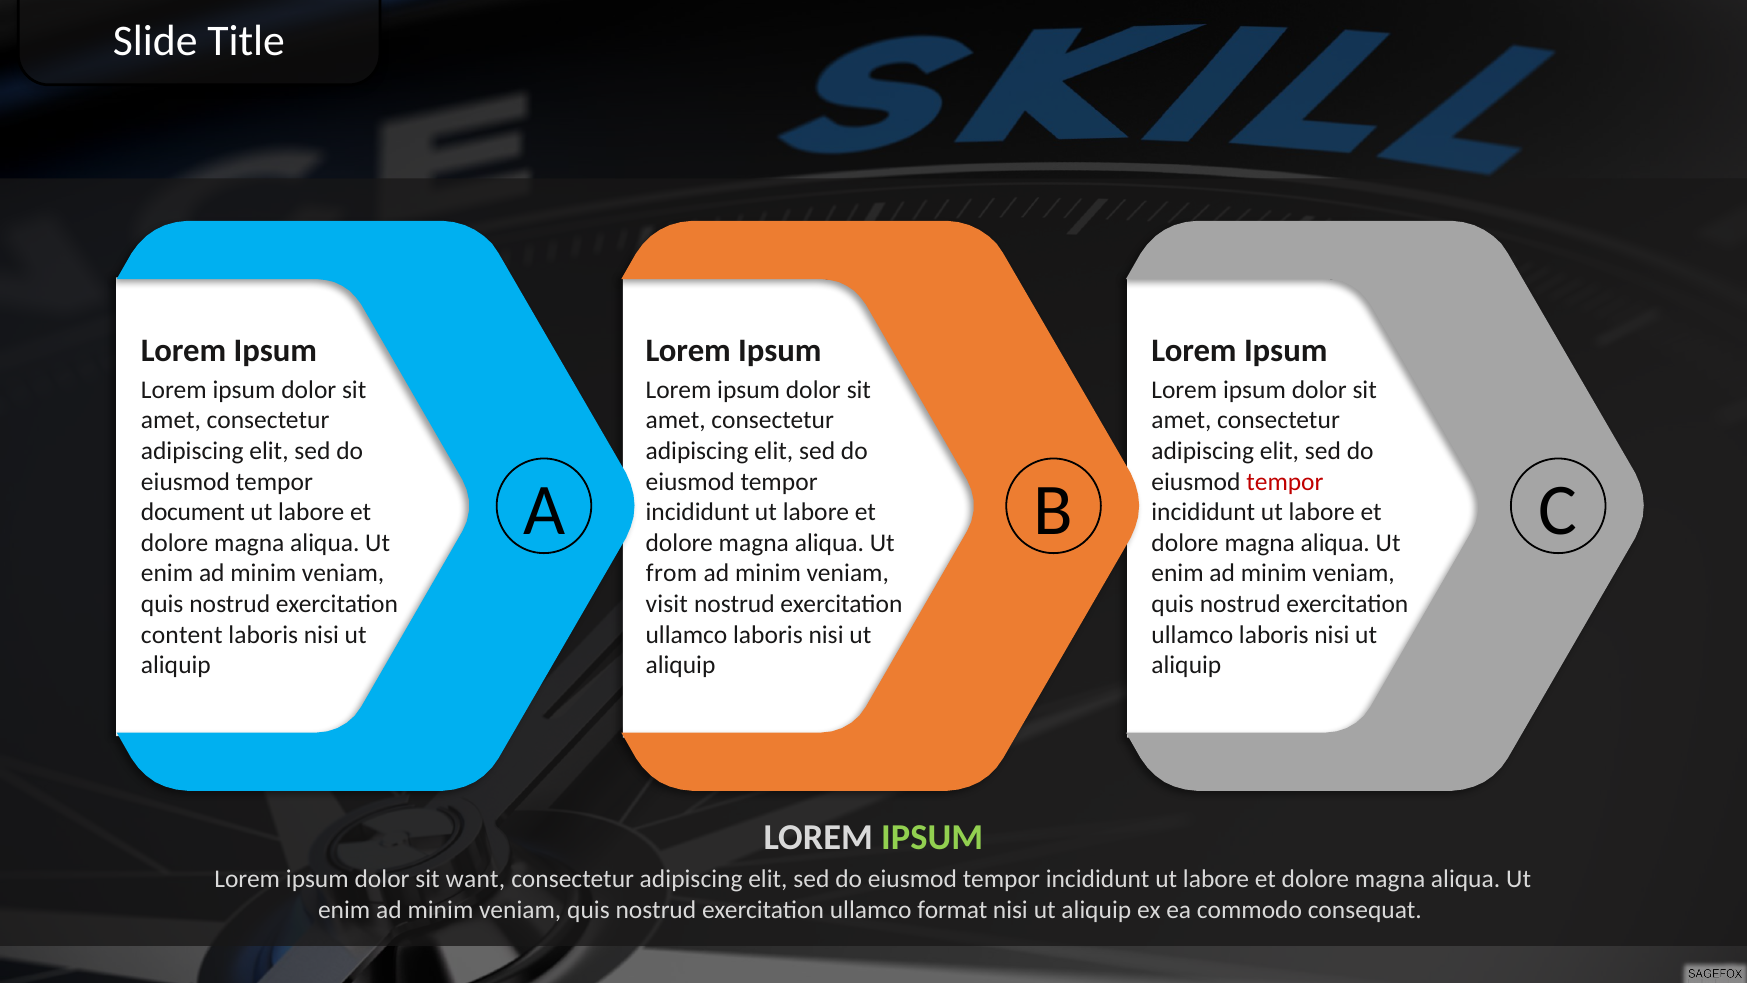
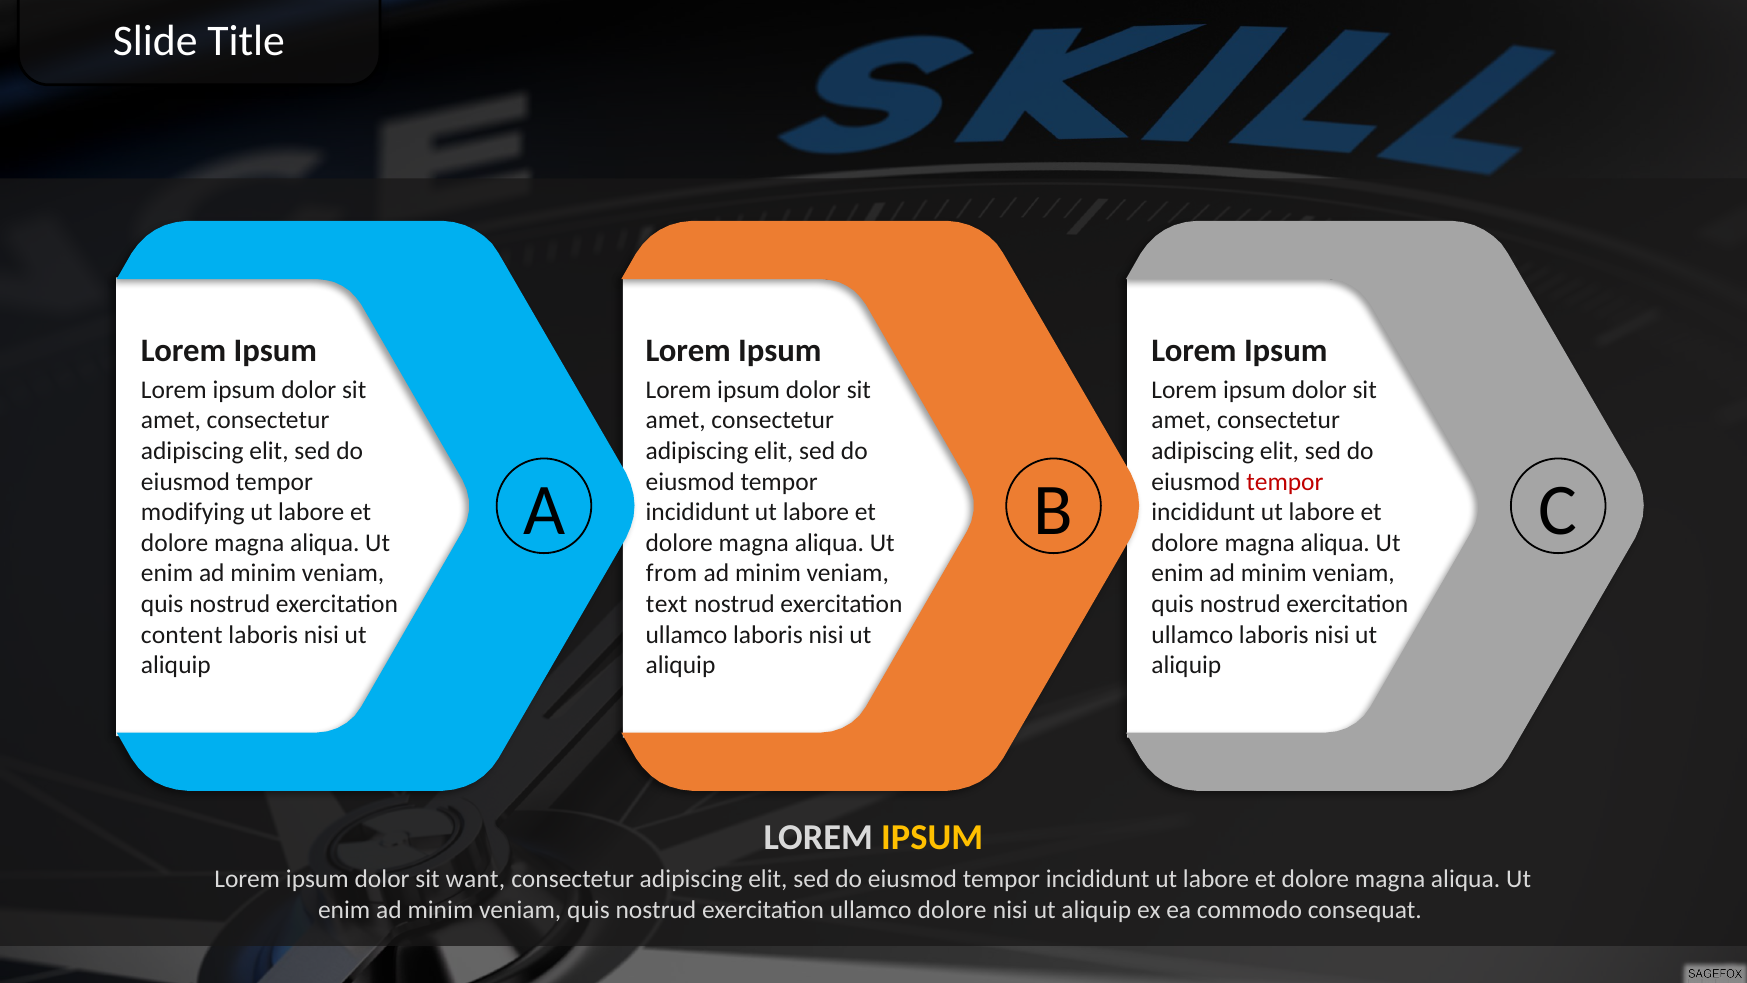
document: document -> modifying (193, 512)
visit: visit -> text (667, 604)
IPSUM colour: light green -> yellow (932, 837)
ullamco format: format -> dolore (952, 909)
